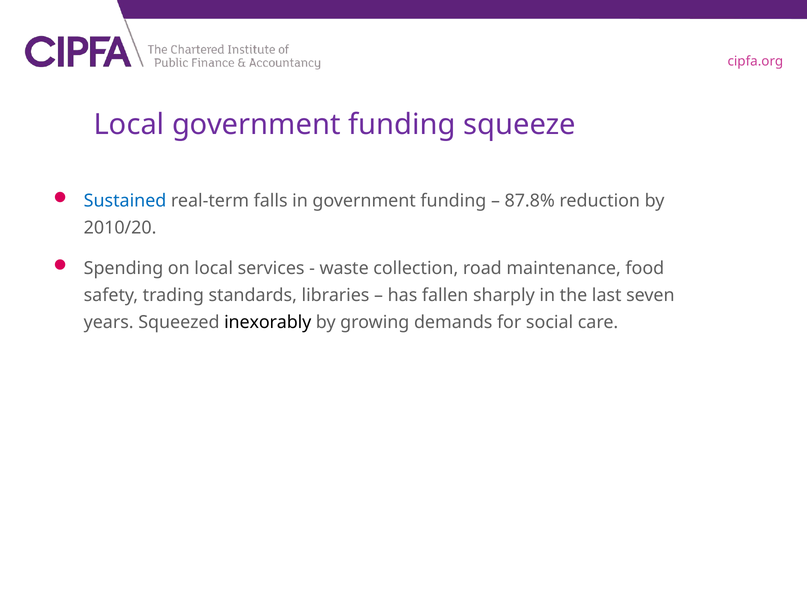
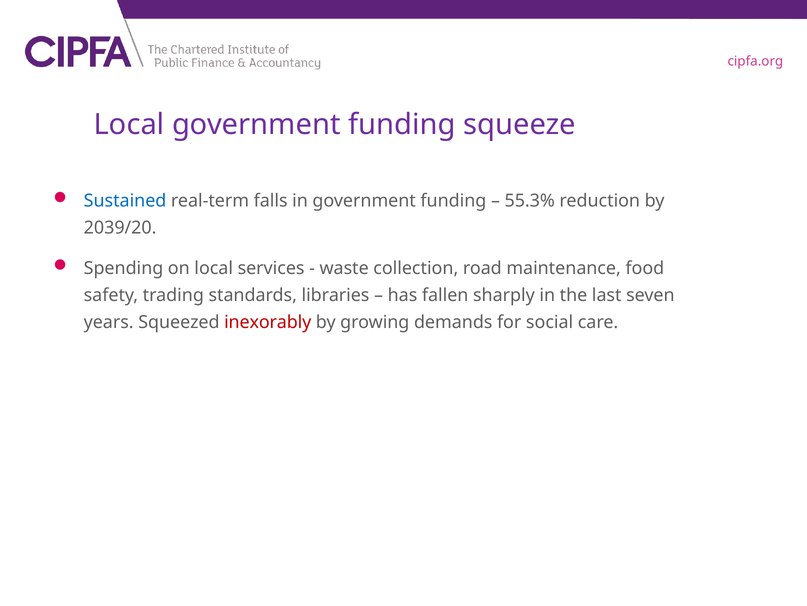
87.8%: 87.8% -> 55.3% (530, 201)
2010/20: 2010/20 -> 2039/20 (120, 228)
inexorably colour: black -> red (268, 322)
